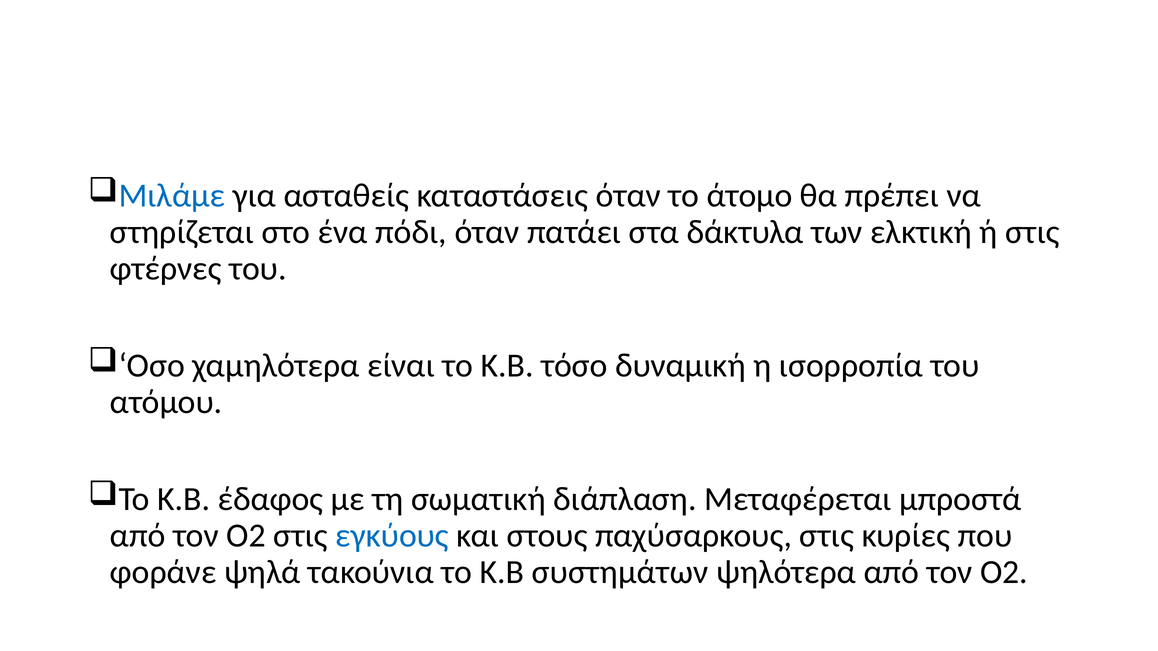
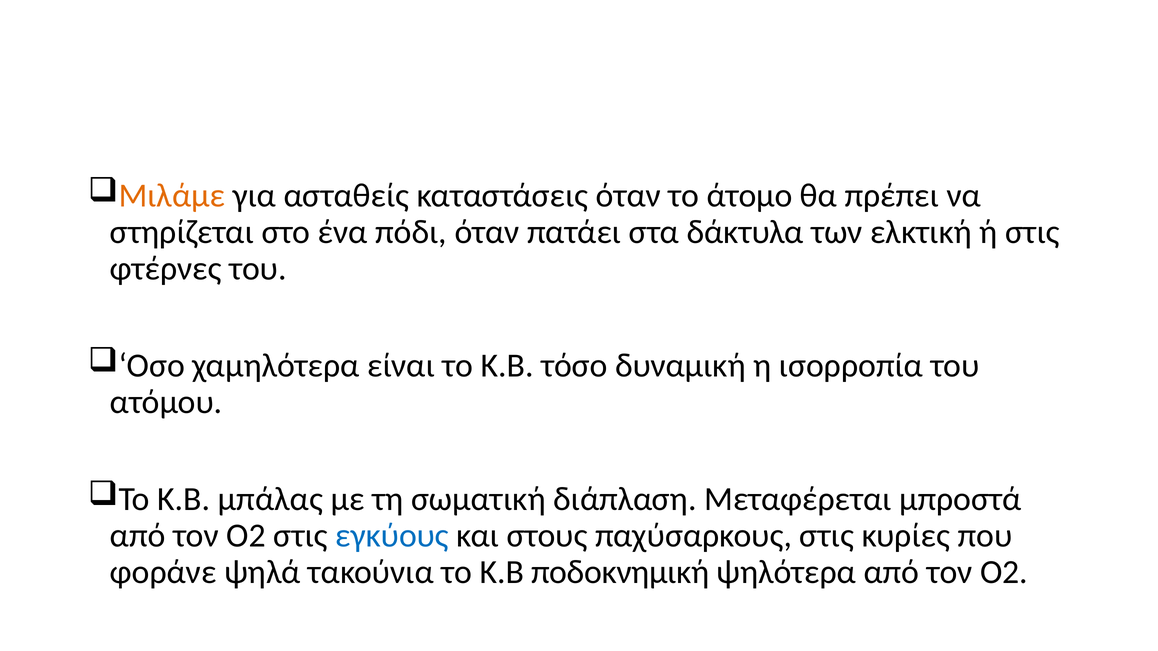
Μιλάμε colour: blue -> orange (172, 196)
έδαφος: έδαφος -> μπάλας (270, 499)
συστημάτων: συστημάτων -> ποδοκνημική (620, 572)
